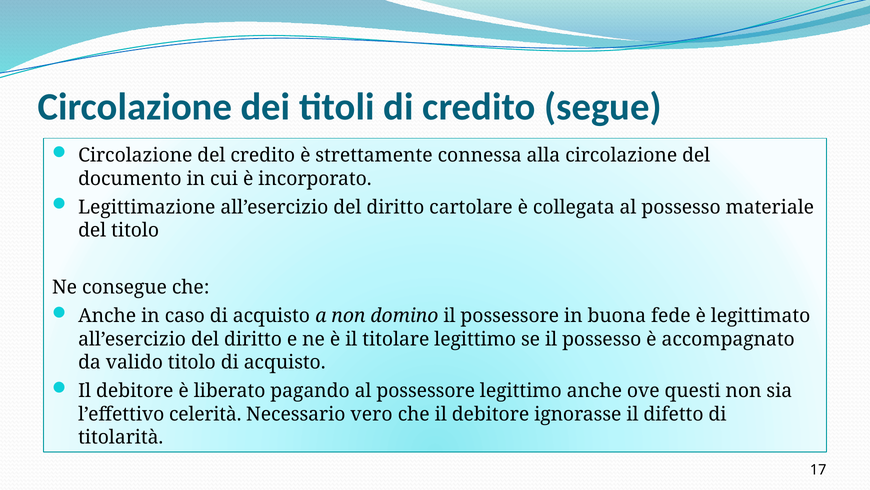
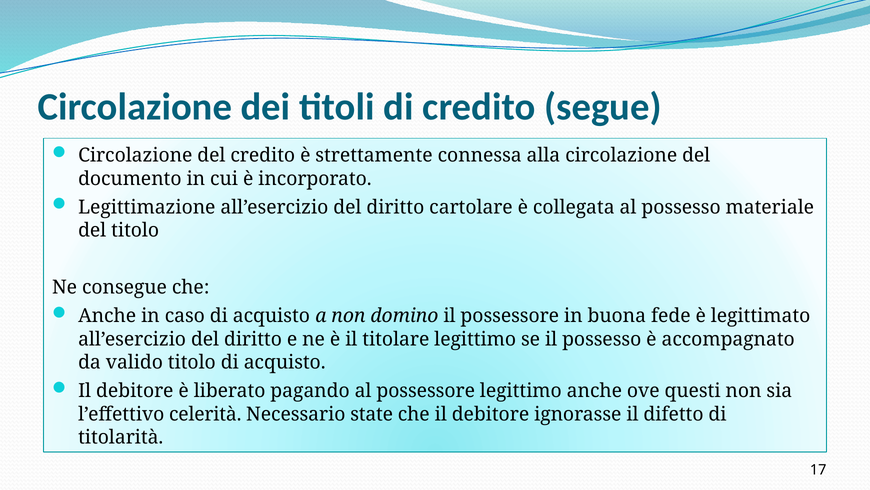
vero: vero -> state (372, 414)
